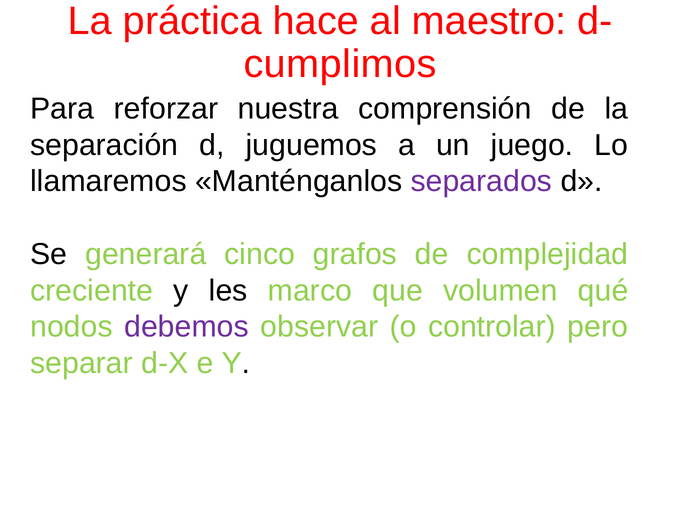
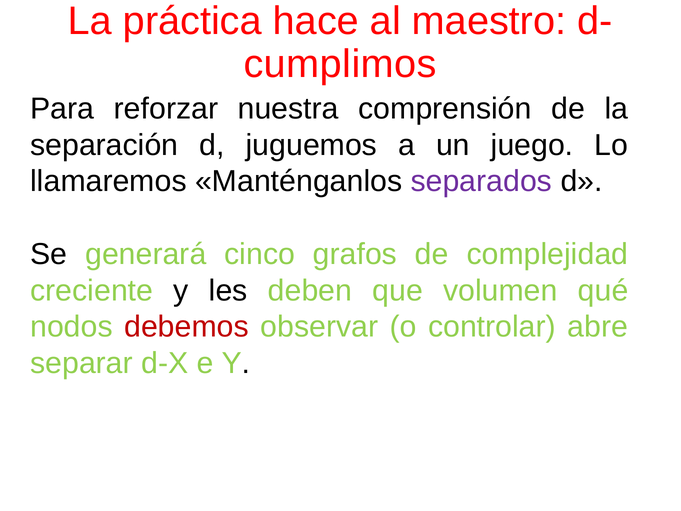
marco: marco -> deben (310, 290)
debemos colour: purple -> red (187, 327)
pero: pero -> abre (598, 327)
